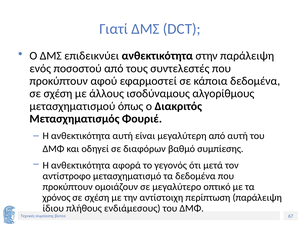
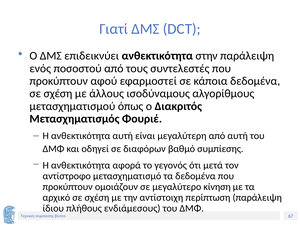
οπτικό: οπτικό -> κίνηση (217, 187)
χρόνος: χρόνος -> αρχικό (56, 198)
